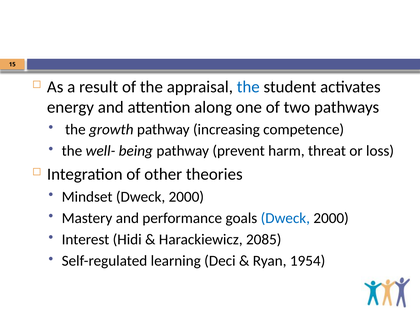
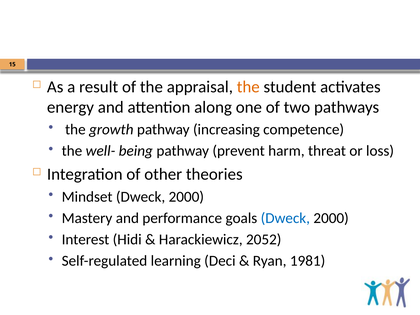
the colour: blue -> orange (248, 87)
2085: 2085 -> 2052 (264, 240)
1954: 1954 -> 1981 (308, 261)
